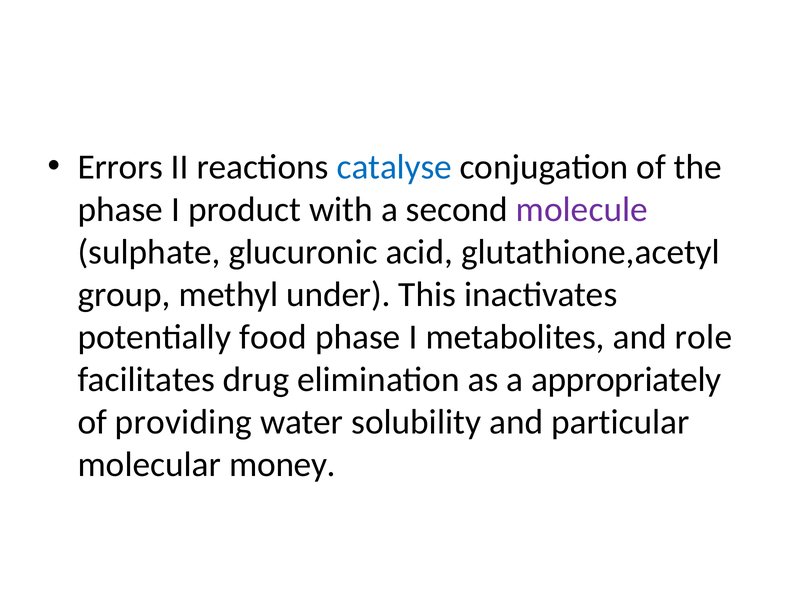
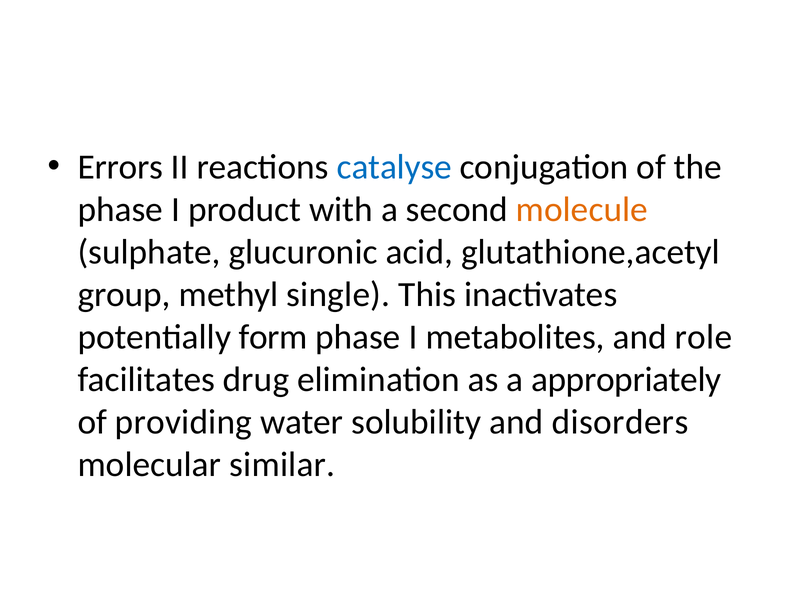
molecule colour: purple -> orange (582, 210)
under: under -> single (338, 295)
food: food -> form (273, 337)
particular: particular -> disorders (620, 422)
money: money -> similar (282, 464)
